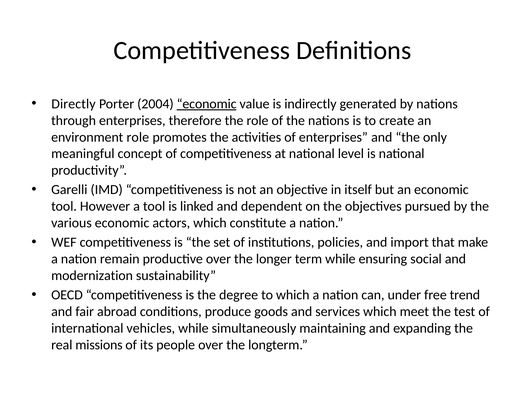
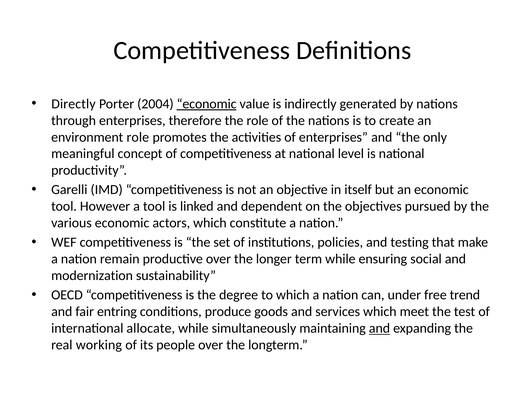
import: import -> testing (410, 242)
abroad: abroad -> entring (117, 312)
vehicles: vehicles -> allocate (151, 328)
and underline: none -> present (379, 328)
missions: missions -> working (99, 345)
